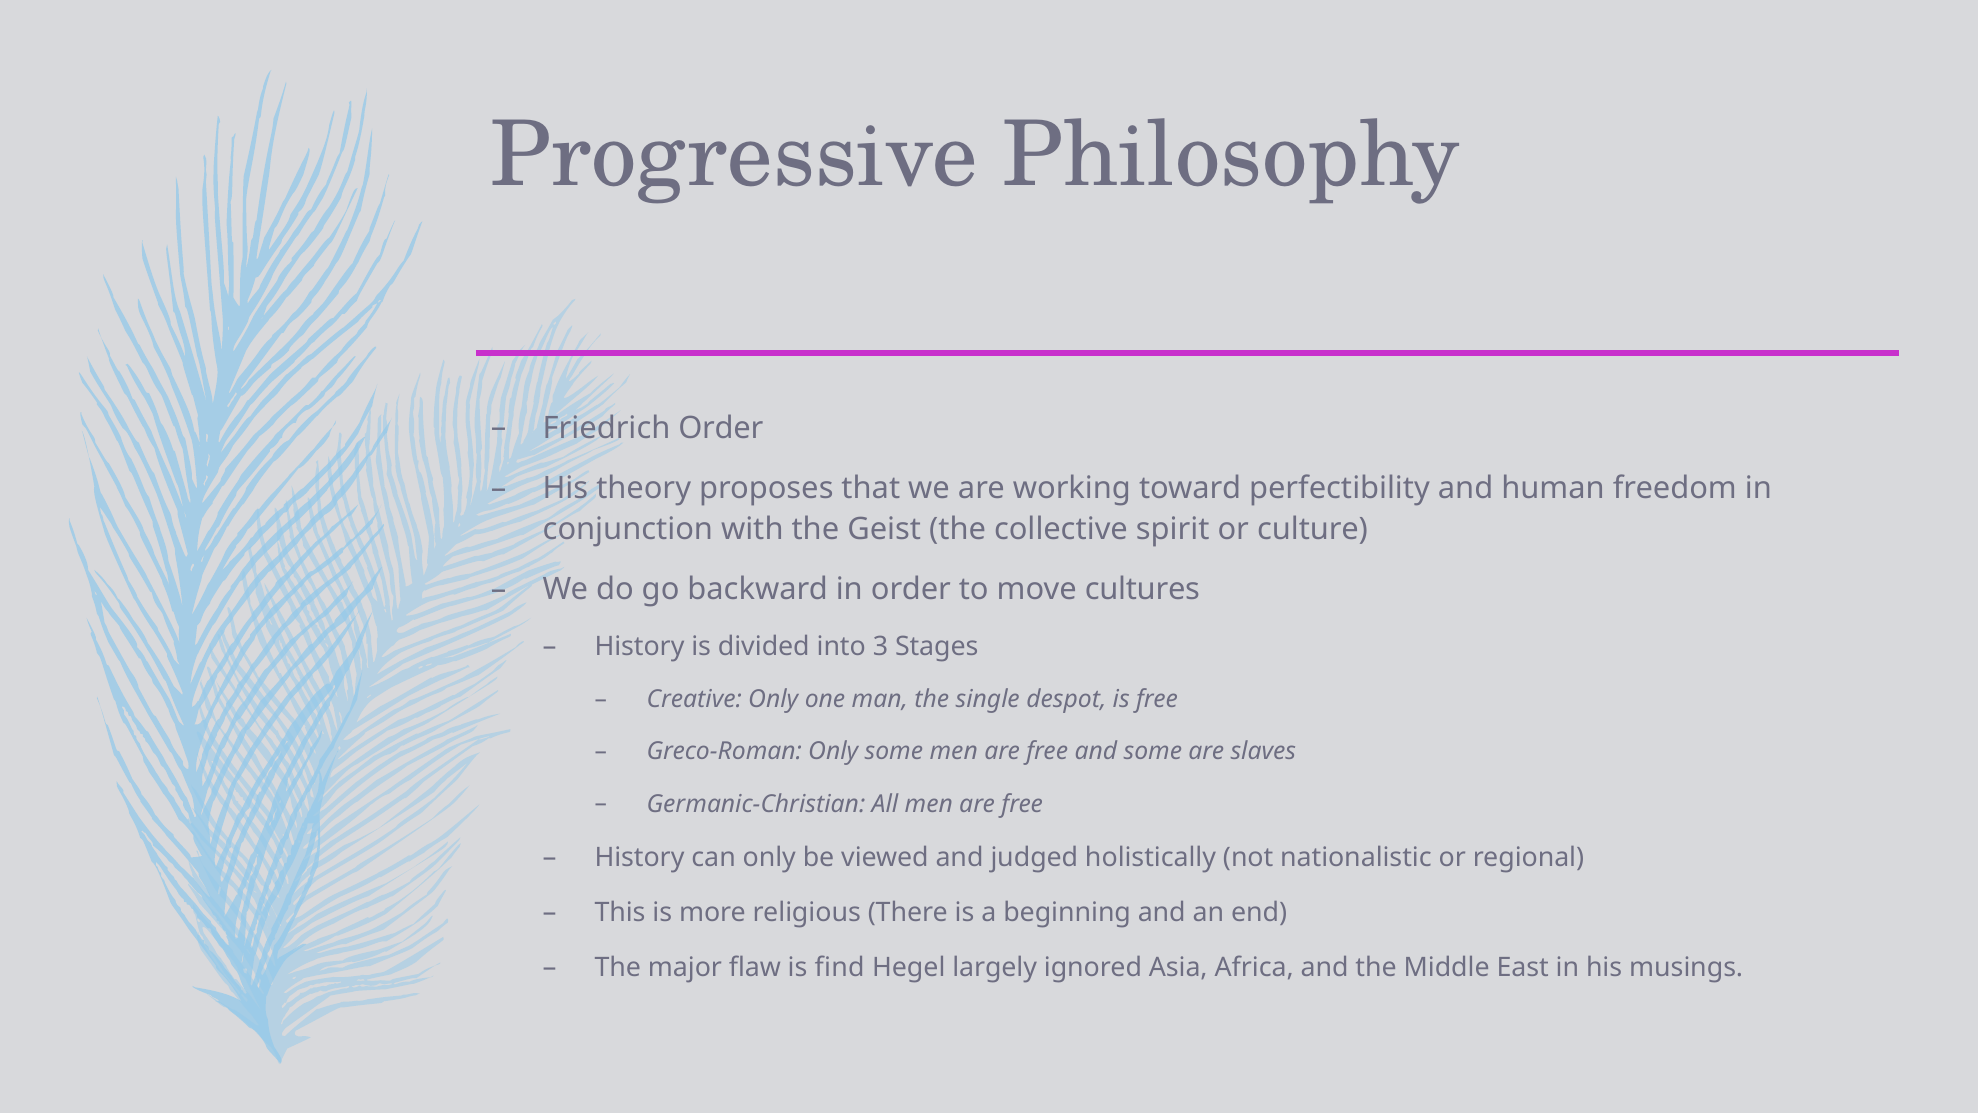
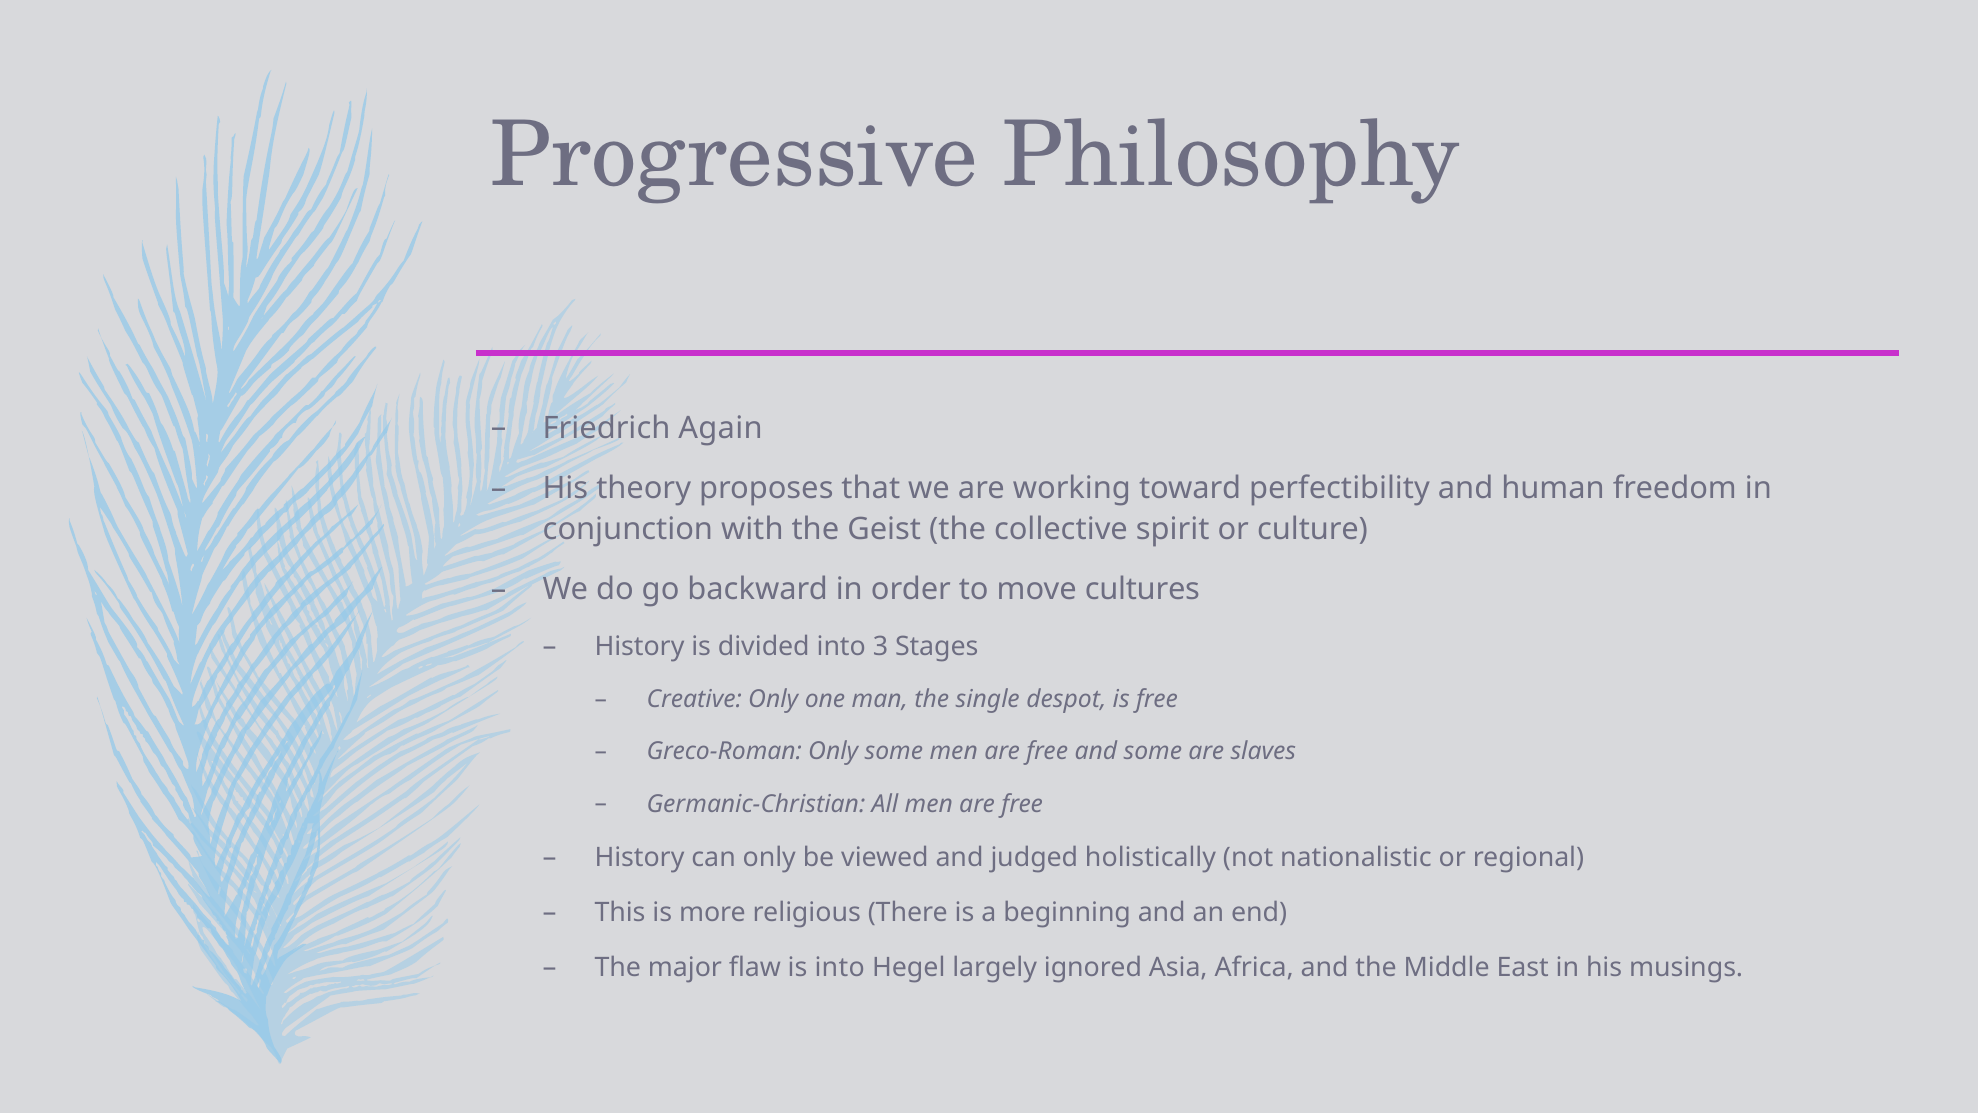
Friedrich Order: Order -> Again (721, 428)
is find: find -> into (840, 967)
